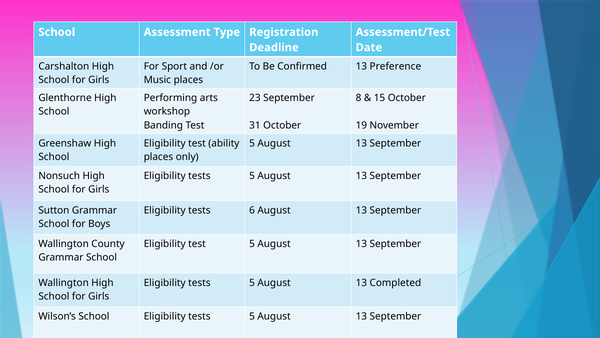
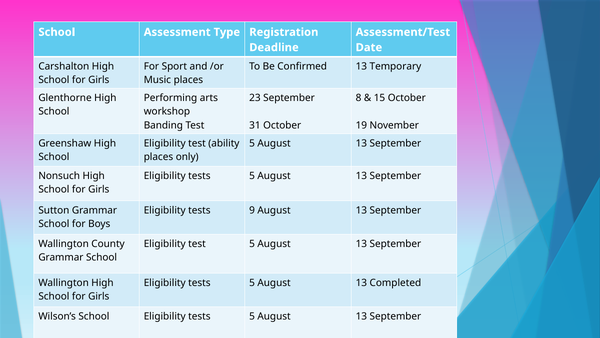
Preference: Preference -> Temporary (395, 66)
6: 6 -> 9 (252, 210)
